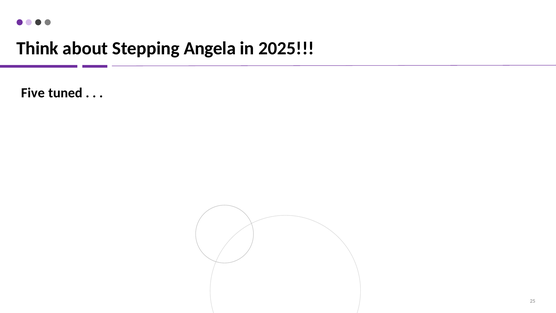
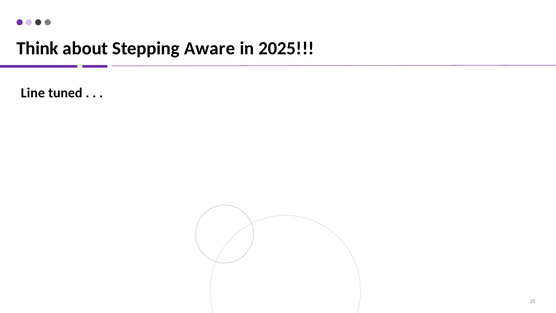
Angela: Angela -> Aware (210, 48)
Five: Five -> Line (33, 93)
